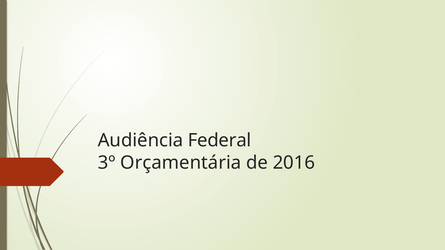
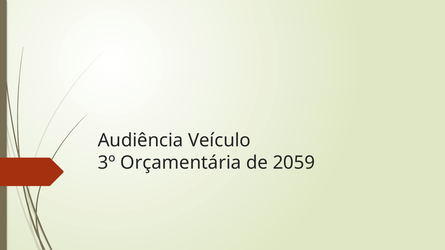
Federal: Federal -> Veículo (219, 141)
2016: 2016 -> 2059 (294, 163)
